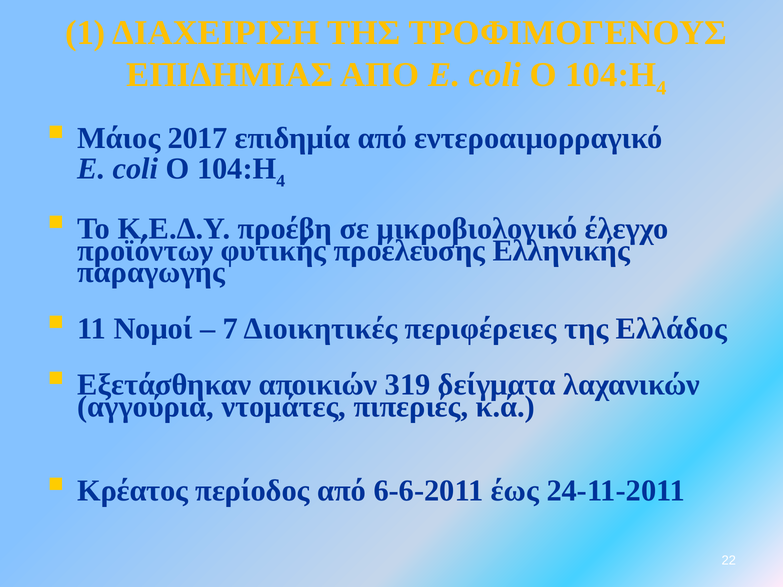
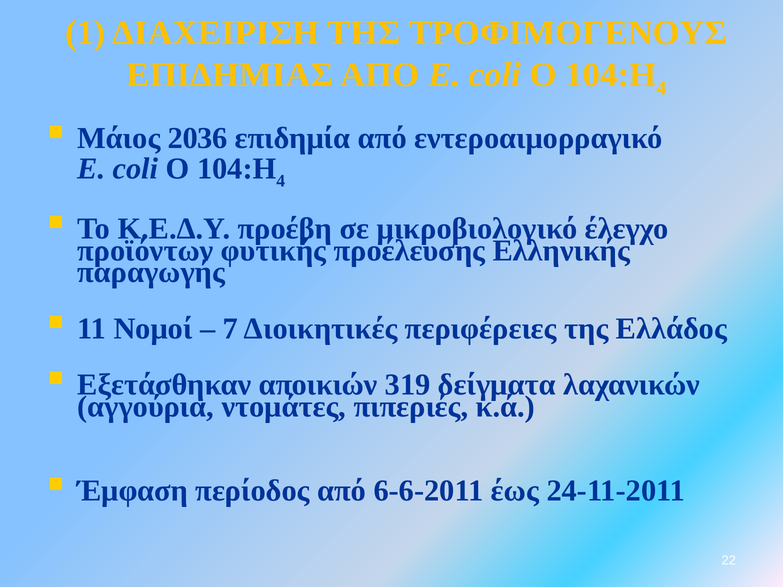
2017: 2017 -> 2036 (198, 139)
Κρέατος: Κρέατος -> Έμφαση (133, 491)
